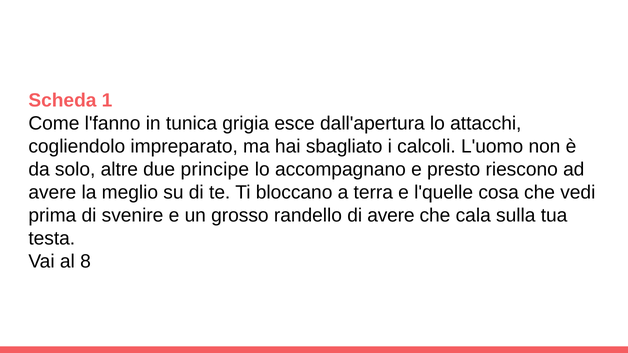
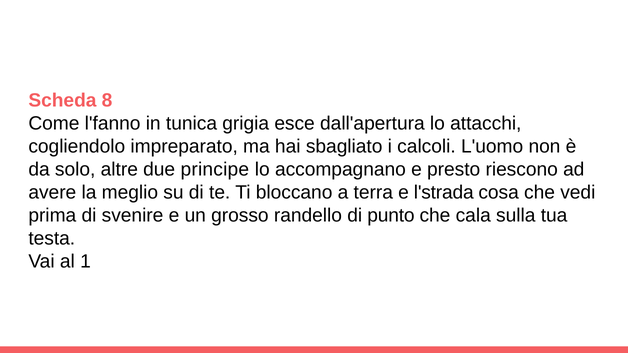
1: 1 -> 8 (107, 101)
l'quelle: l'quelle -> l'strada (444, 193)
di avere: avere -> punto (391, 216)
8: 8 -> 1 (85, 262)
